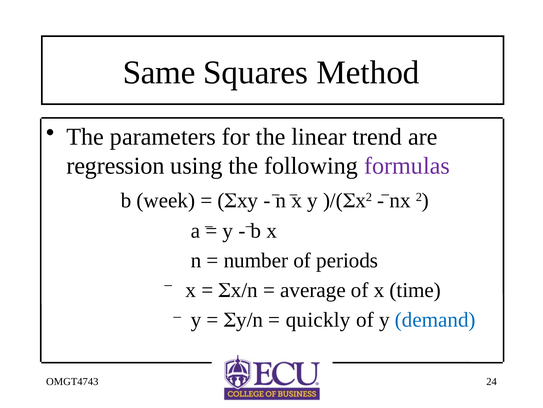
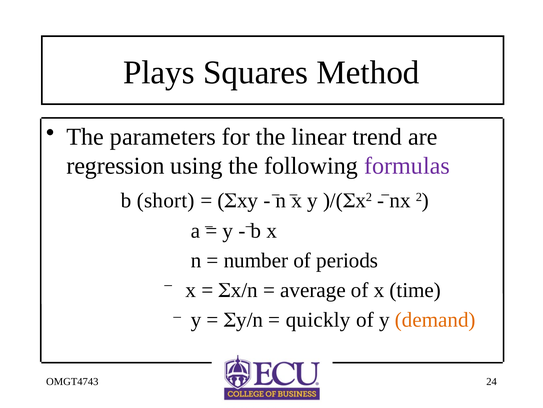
Same: Same -> Plays (159, 72)
week: week -> short (166, 200)
demand colour: blue -> orange (435, 319)
